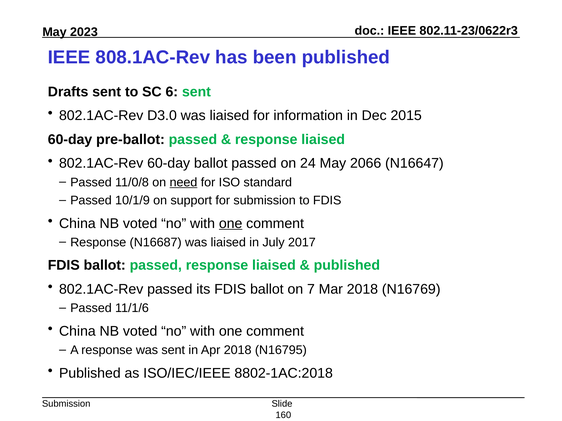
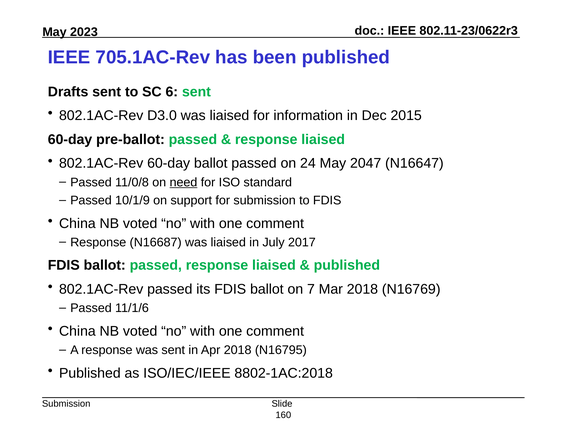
808.1AC-Rev: 808.1AC-Rev -> 705.1AC-Rev (153, 58)
2066: 2066 -> 2047 (366, 164)
one underline: present -> none (231, 224)
